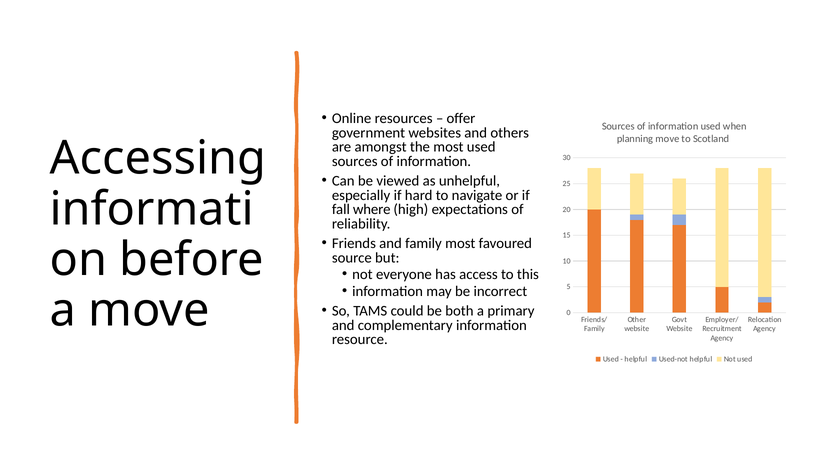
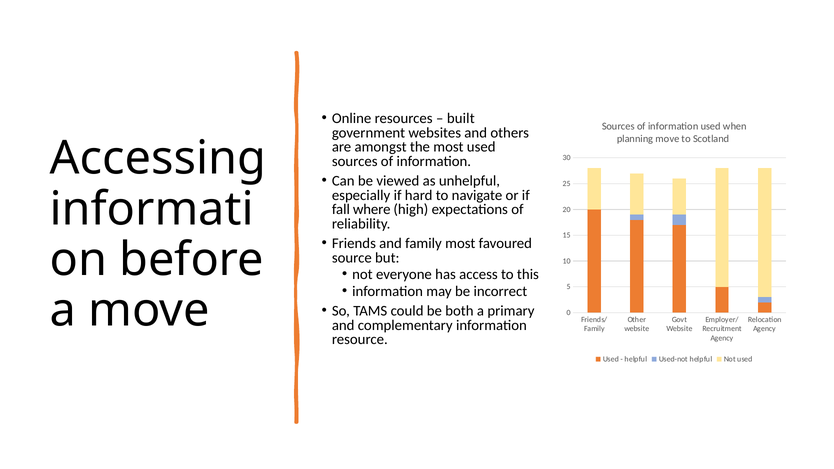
offer: offer -> built (461, 118)
